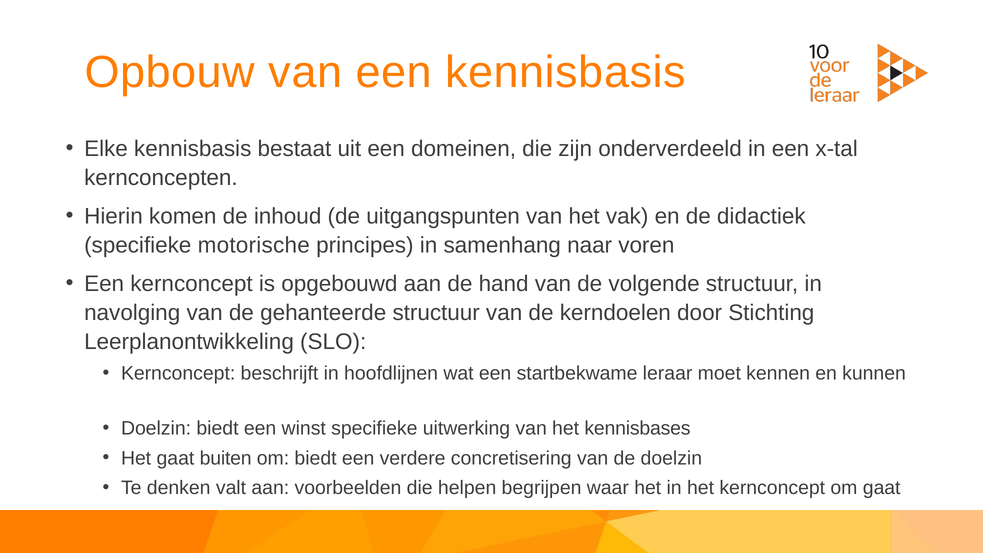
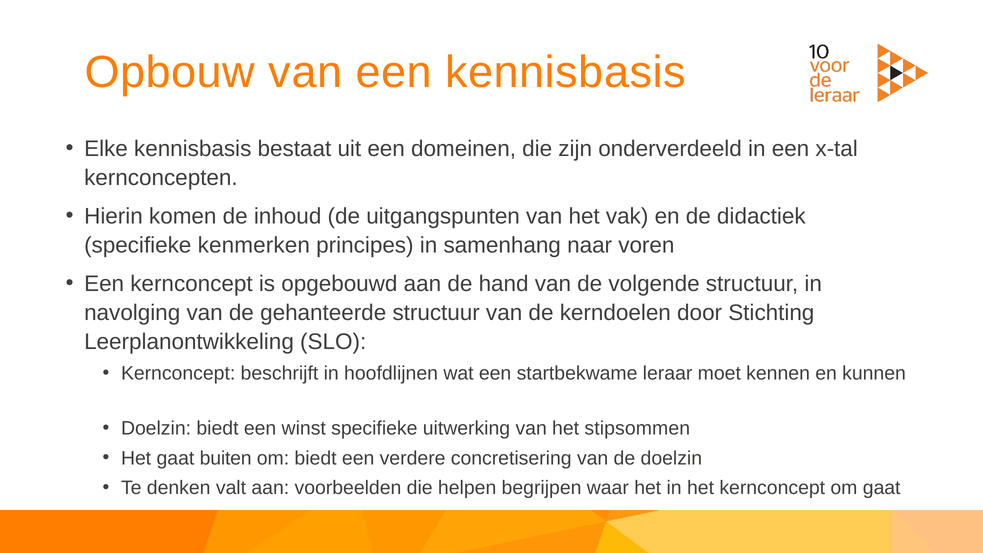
motorische: motorische -> kenmerken (254, 245)
kennisbases: kennisbases -> stipsommen (637, 428)
